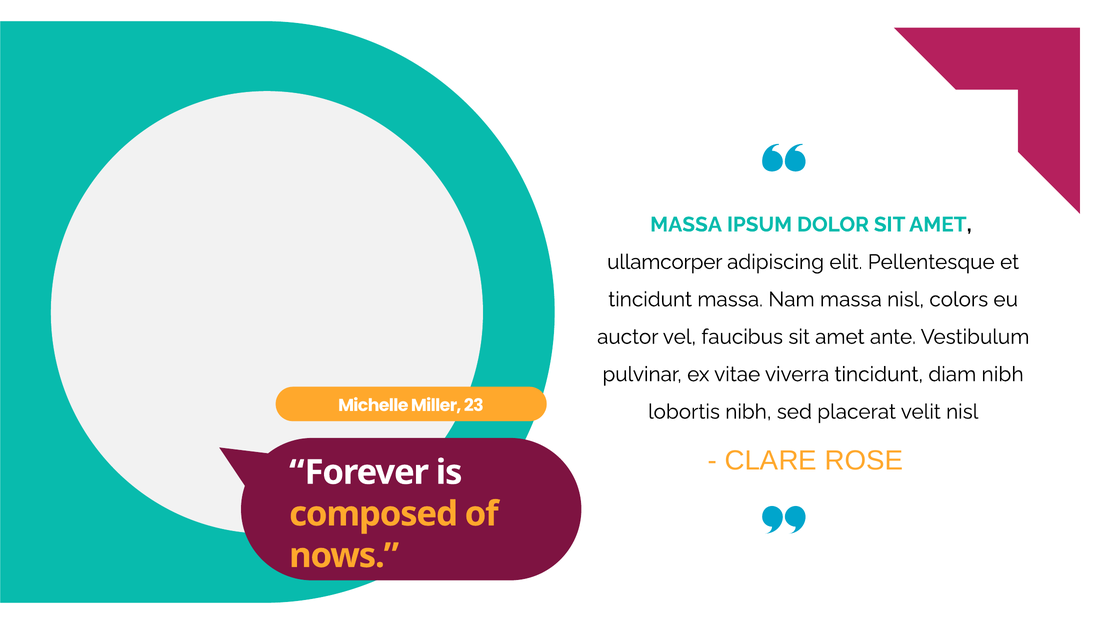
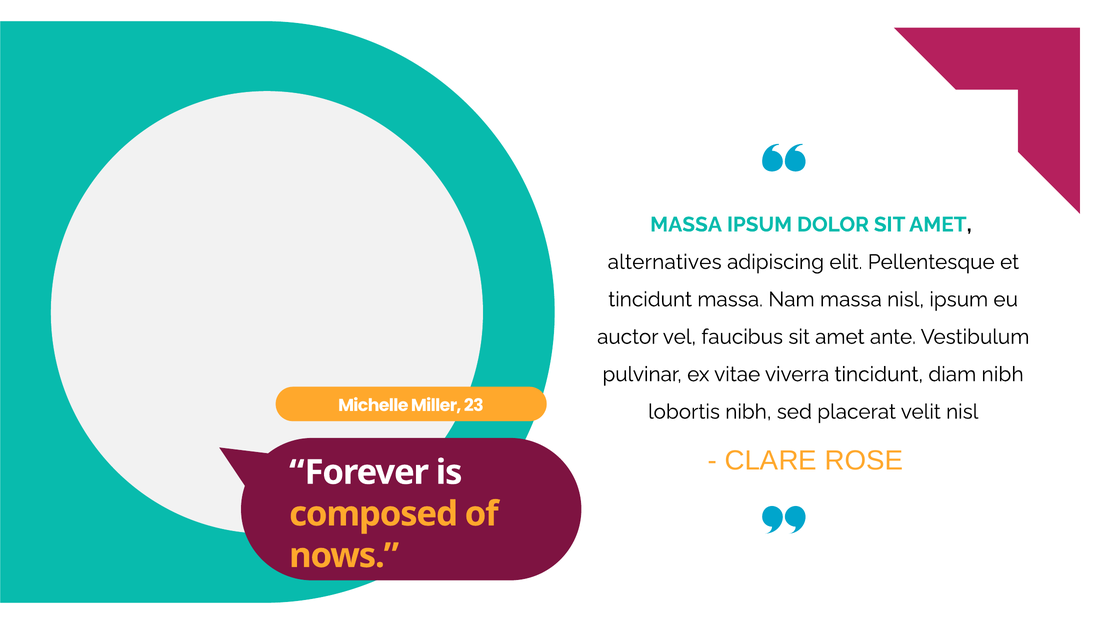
ullamcorper: ullamcorper -> alternatives (665, 262)
nisl colors: colors -> ipsum (959, 299)
